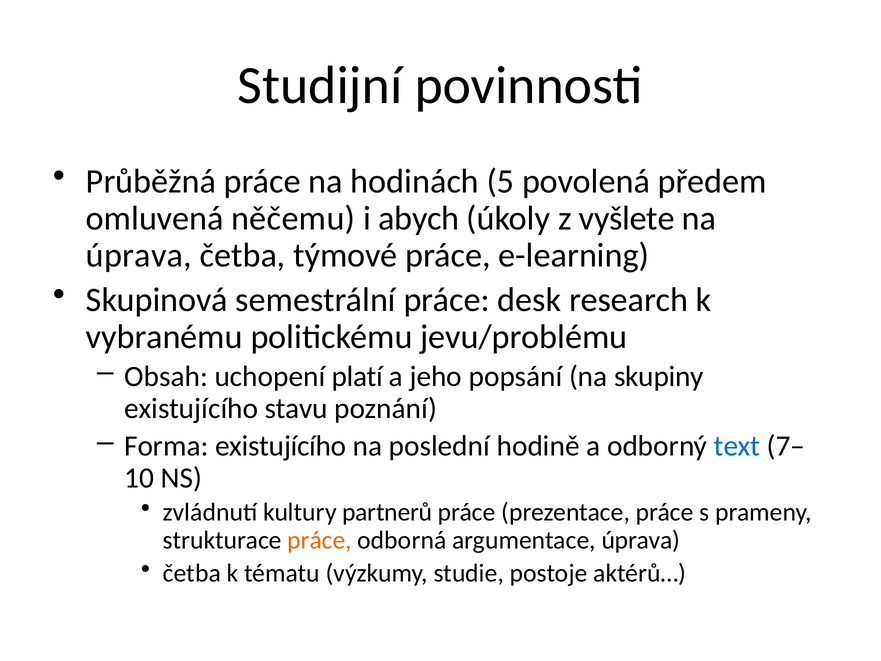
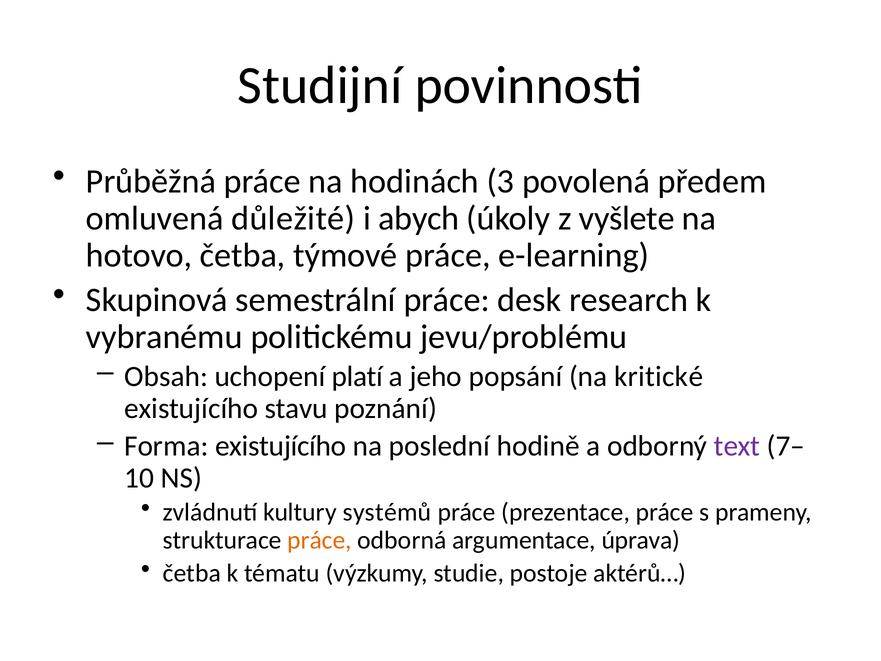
5: 5 -> 3 (500, 182)
něčemu: něčemu -> důležité (293, 219)
úprava: úprava -> hotovo (139, 256)
skupiny: skupiny -> kritické (659, 377)
text colour: blue -> purple (737, 446)
partnerů: partnerů -> systémů (387, 512)
